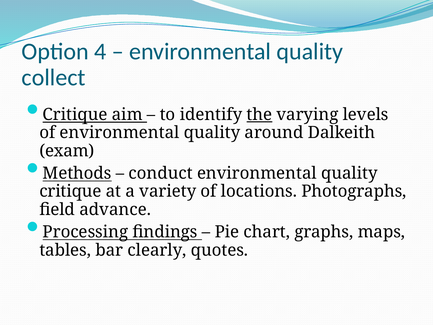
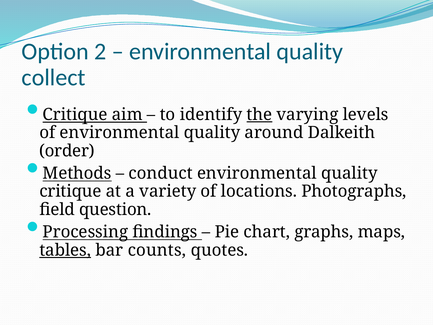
4: 4 -> 2 (100, 52)
exam: exam -> order (67, 151)
advance: advance -> question (115, 209)
tables underline: none -> present (65, 250)
clearly: clearly -> counts (157, 250)
